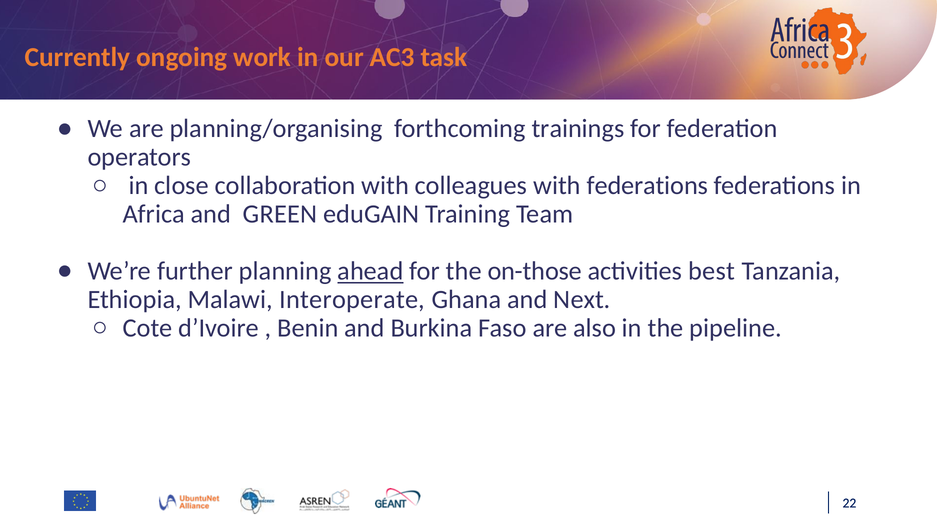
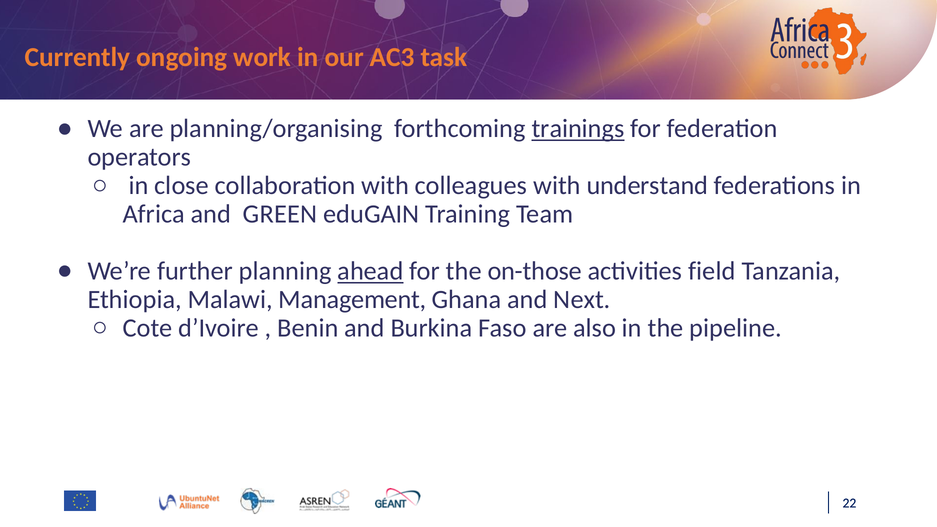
trainings underline: none -> present (578, 129)
with federations: federations -> understand (647, 186)
best: best -> field (712, 271)
Interoperate: Interoperate -> Management (352, 300)
